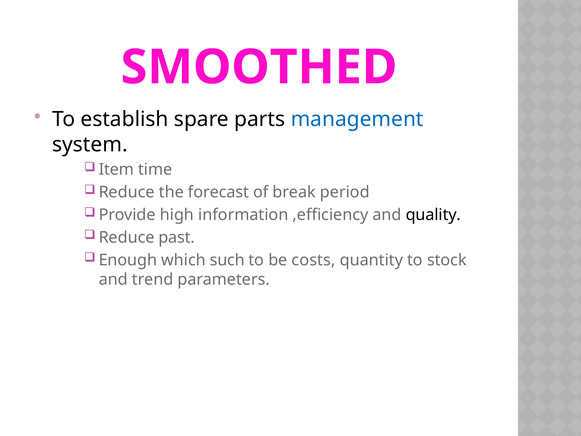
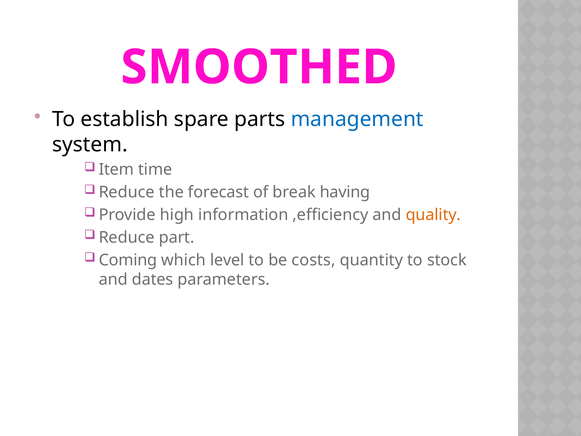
period: period -> having (345, 192)
quality colour: black -> orange (433, 215)
past: past -> part (177, 237)
Enough: Enough -> Coming (128, 260)
such: such -> level (227, 260)
trend: trend -> dates (153, 279)
